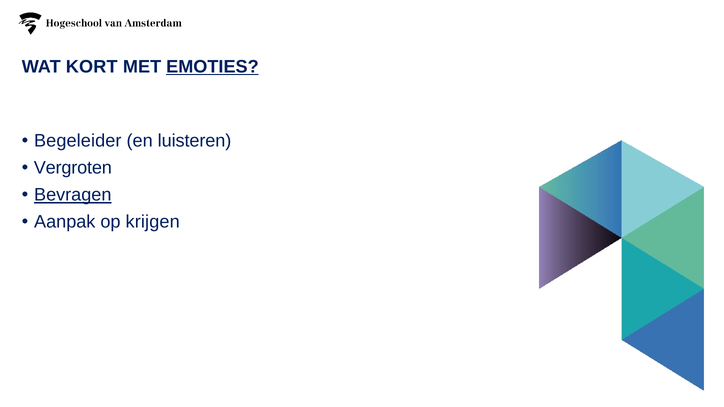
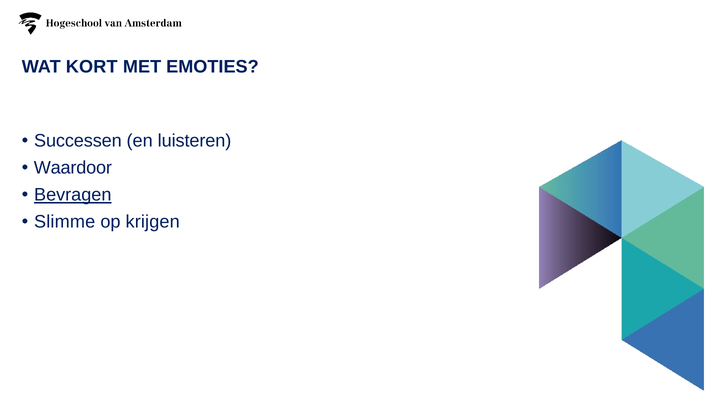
EMOTIES underline: present -> none (212, 67)
Begeleider: Begeleider -> Successen (78, 141)
Vergroten: Vergroten -> Waardoor (73, 168)
Aanpak: Aanpak -> Slimme (65, 222)
